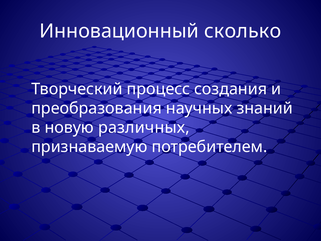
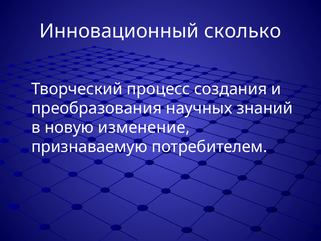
различных: различных -> изменение (144, 127)
